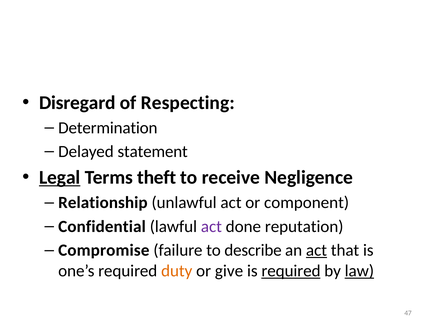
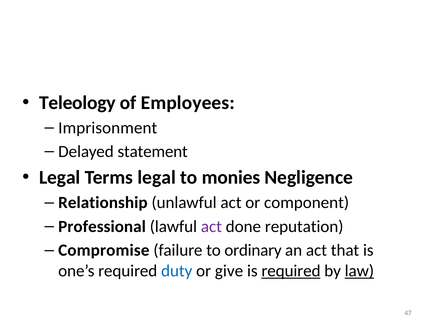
Disregard: Disregard -> Teleology (77, 103)
Respecting: Respecting -> Employees (188, 103)
Determination: Determination -> Imprisonment (108, 128)
Legal underline: present -> none (60, 178)
Terms theft: theft -> legal (157, 178)
receive: receive -> monies (231, 178)
Confidential: Confidential -> Professional (102, 227)
describe: describe -> ordinary (253, 251)
act underline: present -> none (316, 251)
duty colour: orange -> blue (177, 271)
